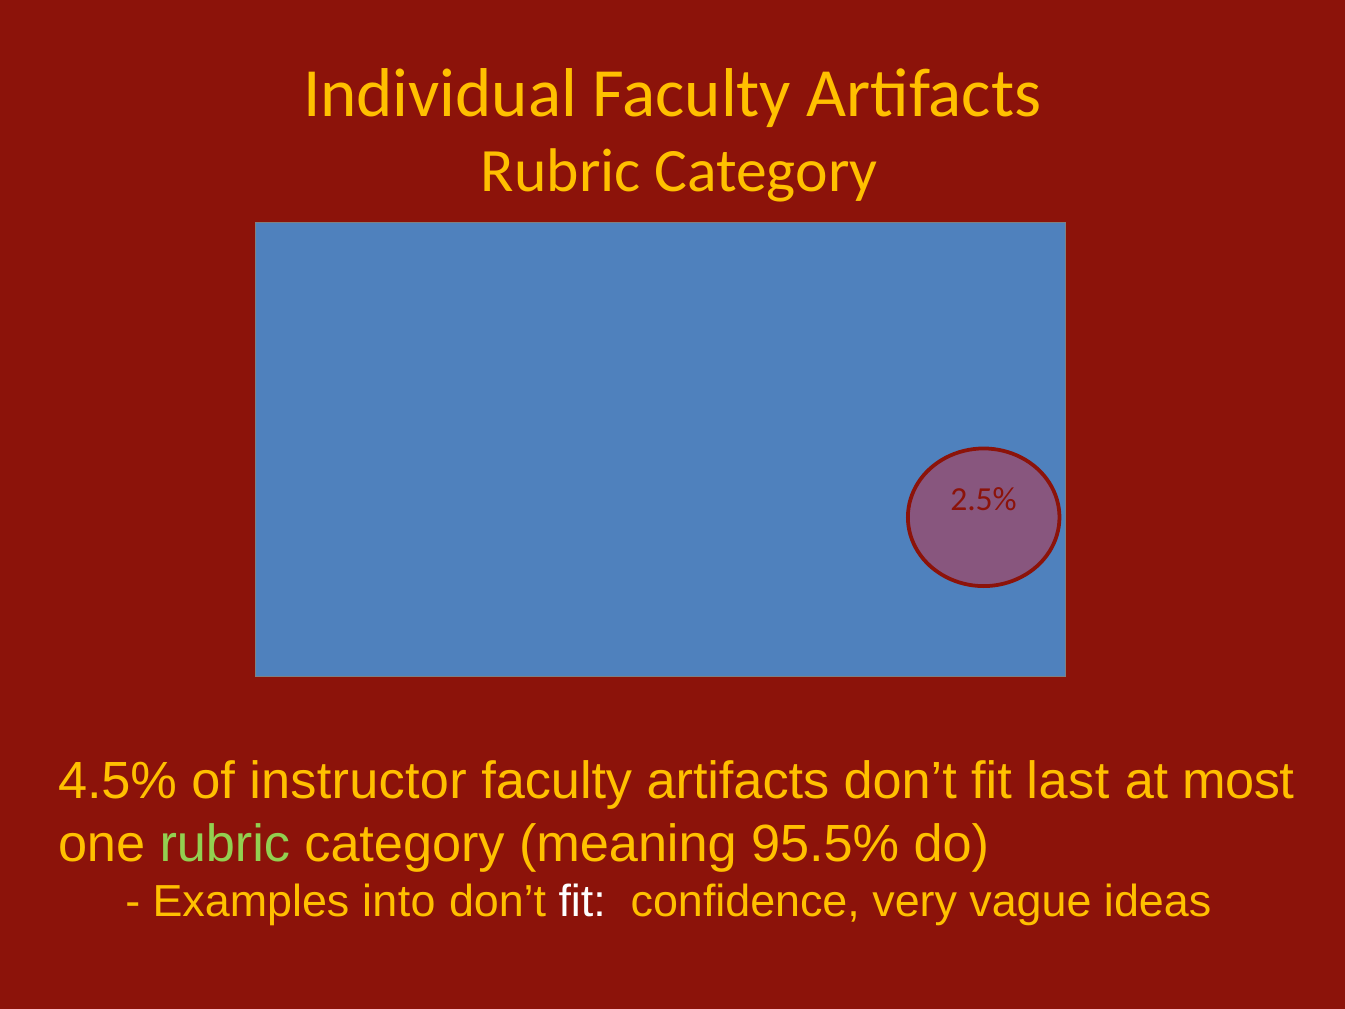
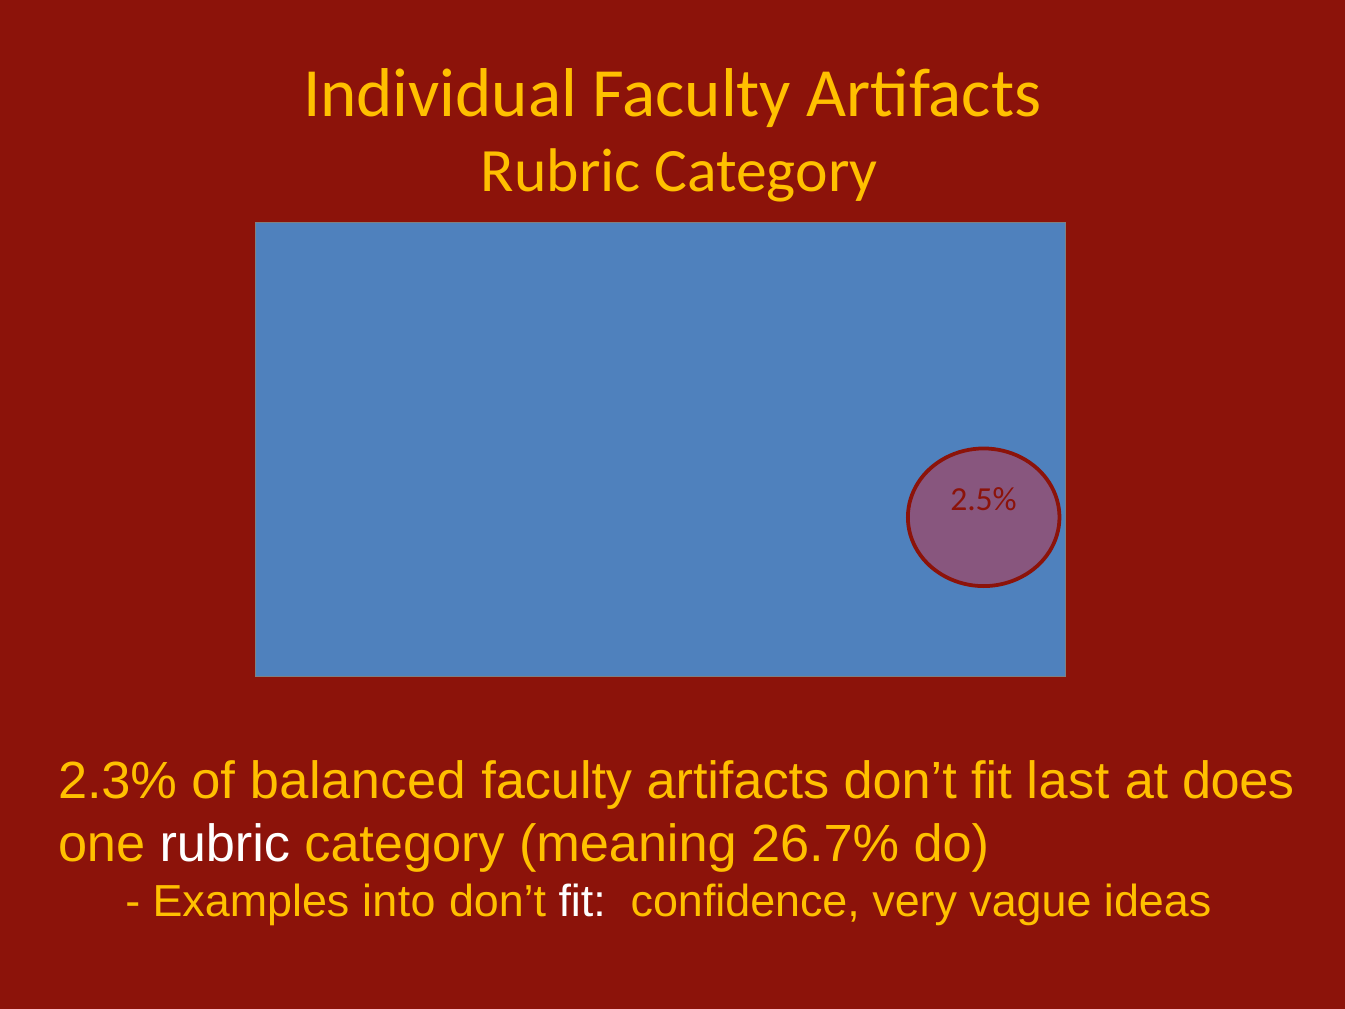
4.5%: 4.5% -> 2.3% (118, 781)
instructor: instructor -> balanced (358, 781)
most: most -> does (1238, 781)
rubric colour: light green -> white (225, 844)
95.5%: 95.5% -> 26.7% (825, 844)
